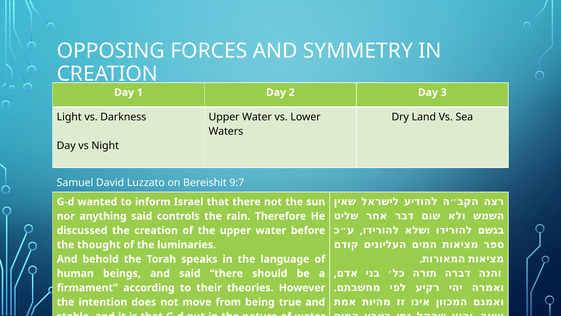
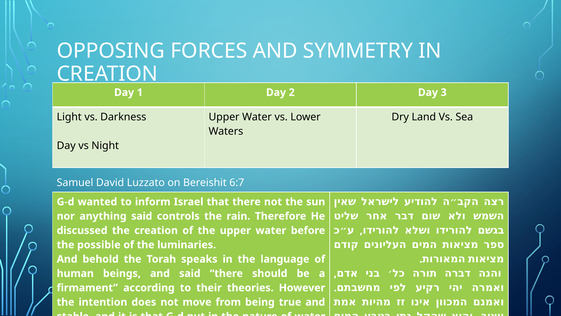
9:7: 9:7 -> 6:7 (237, 183)
thought: thought -> possible (99, 244)
